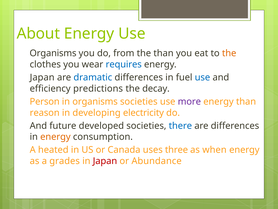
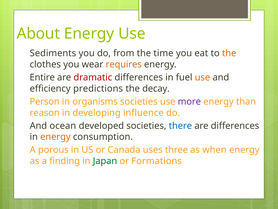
Organisms: Organisms -> Sediments (53, 53)
the than: than -> time (163, 53)
requires colour: blue -> orange (124, 64)
Japan: Japan -> Entire (42, 77)
dramatic colour: blue -> red (93, 77)
use colour: blue -> orange (202, 77)
electricity: electricity -> influence (143, 112)
future: future -> ocean (63, 125)
heated: heated -> porous (53, 150)
grades: grades -> finding (65, 161)
Japan colour: red -> green (105, 161)
Abundance: Abundance -> Formations (157, 161)
